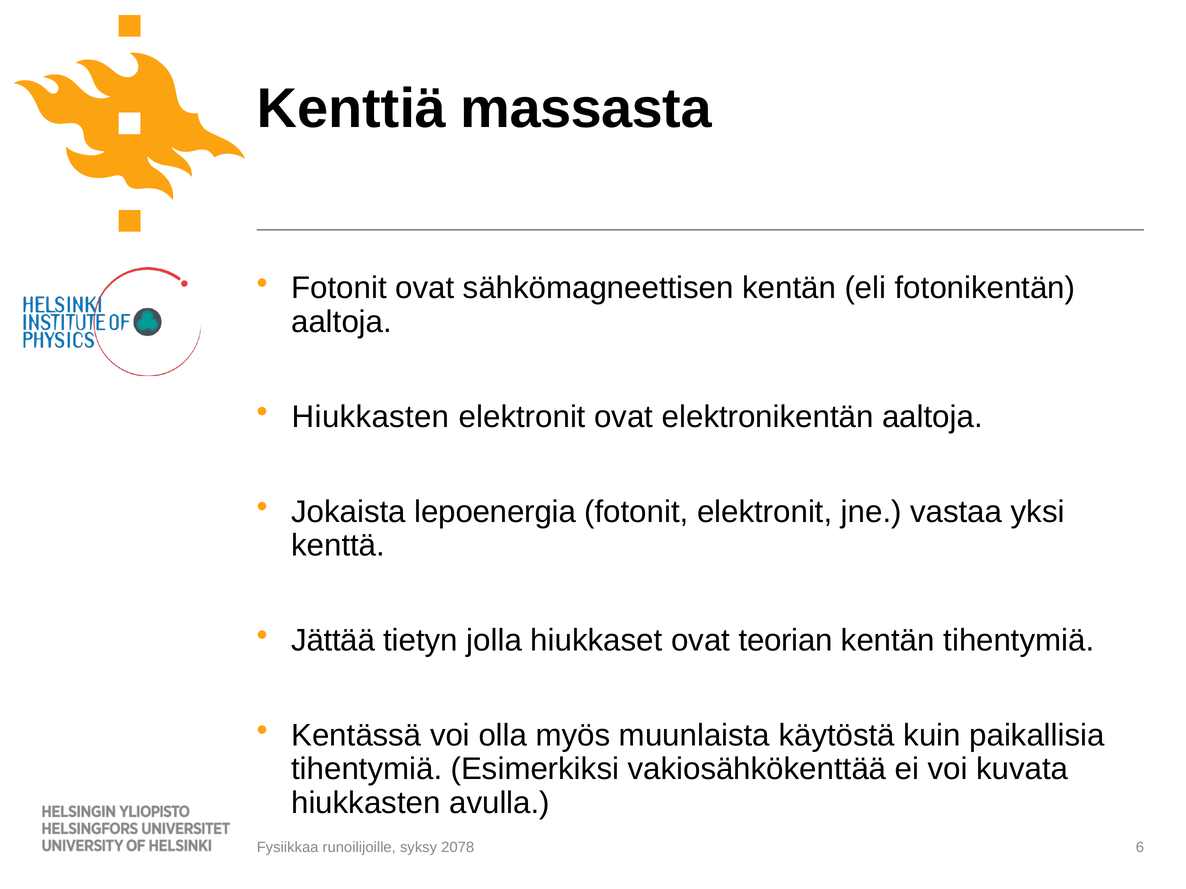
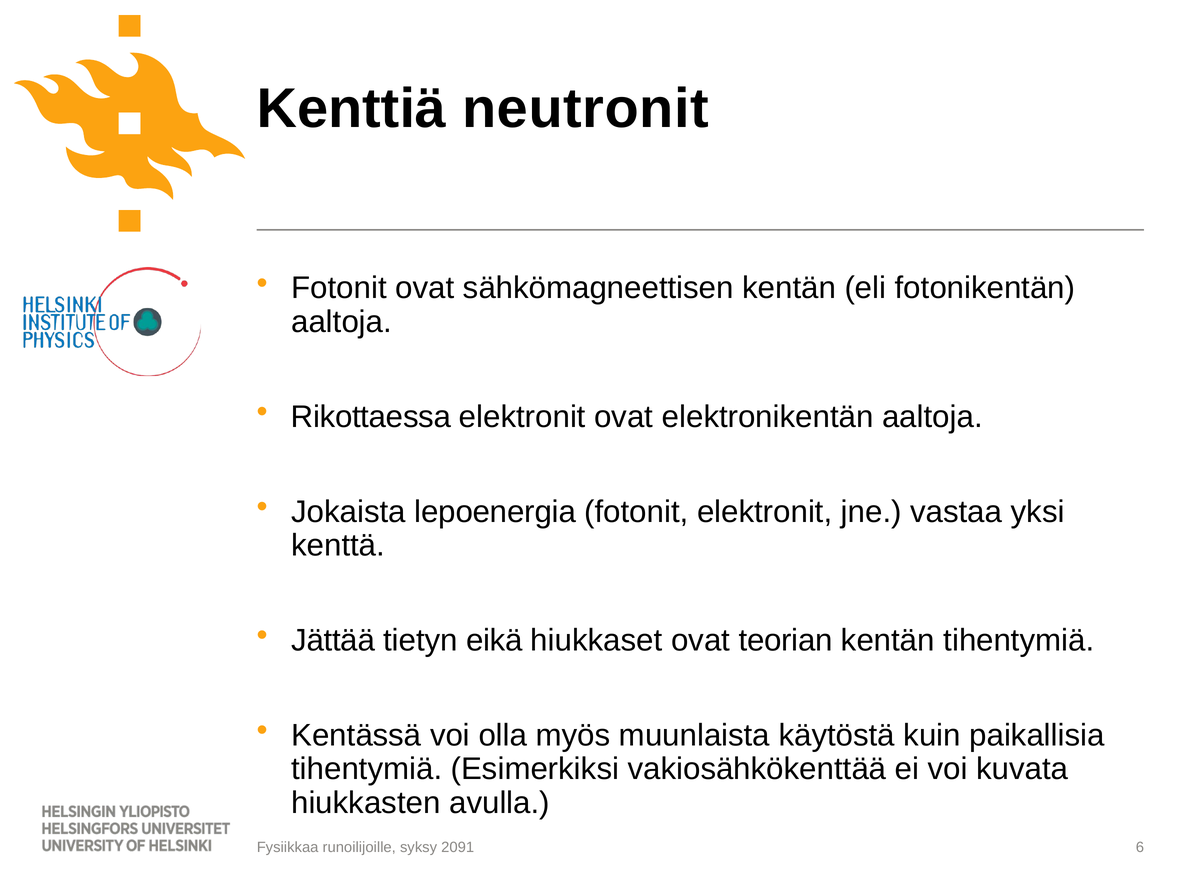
massasta: massasta -> neutronit (586, 109)
Hiukkasten: Hiukkasten -> Rikottaessa (371, 417)
jolla: jolla -> eikä (494, 641)
2078: 2078 -> 2091 (458, 848)
